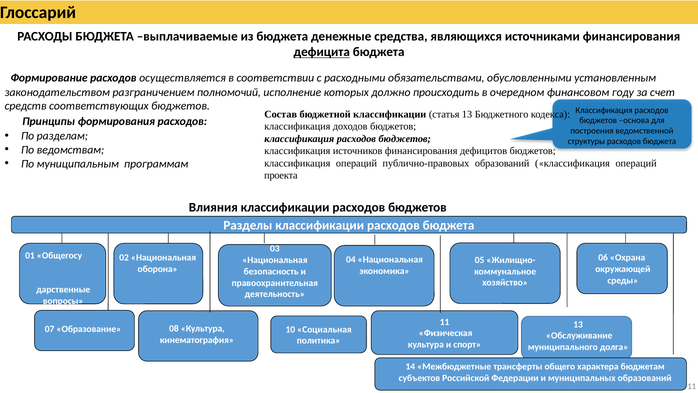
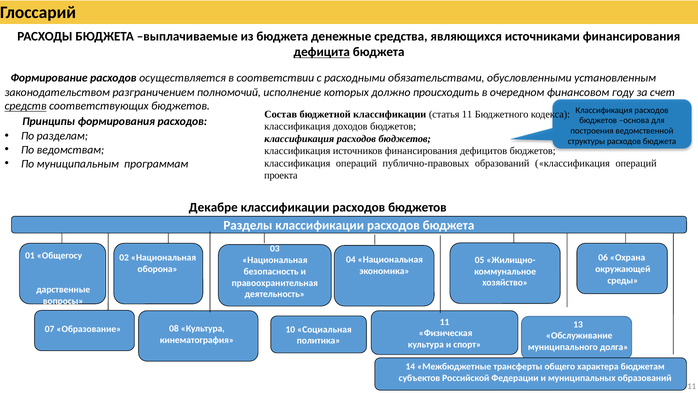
средств underline: none -> present (26, 106)
статья 13: 13 -> 11 (467, 114)
Влияния: Влияния -> Декабре (213, 207)
